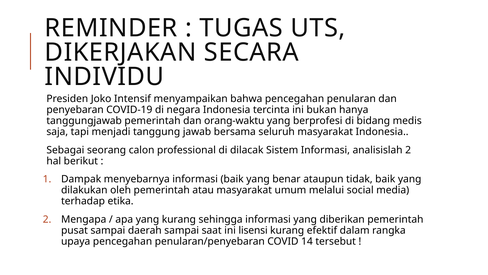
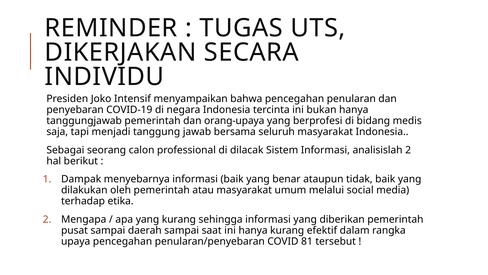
orang-waktu: orang-waktu -> orang-upaya (234, 121)
ini lisensi: lisensi -> hanya (253, 230)
14: 14 -> 81 (307, 241)
